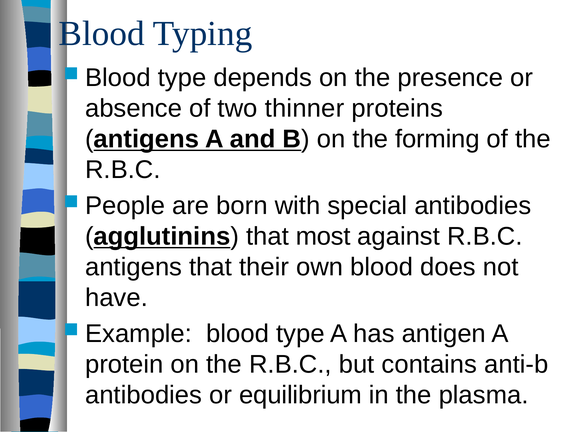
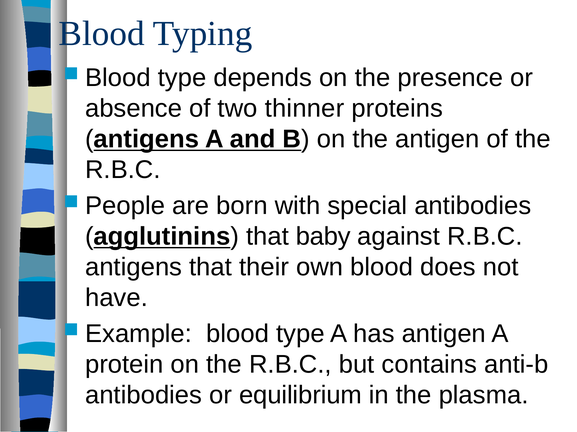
the forming: forming -> antigen (437, 139)
most: most -> baby (323, 237)
